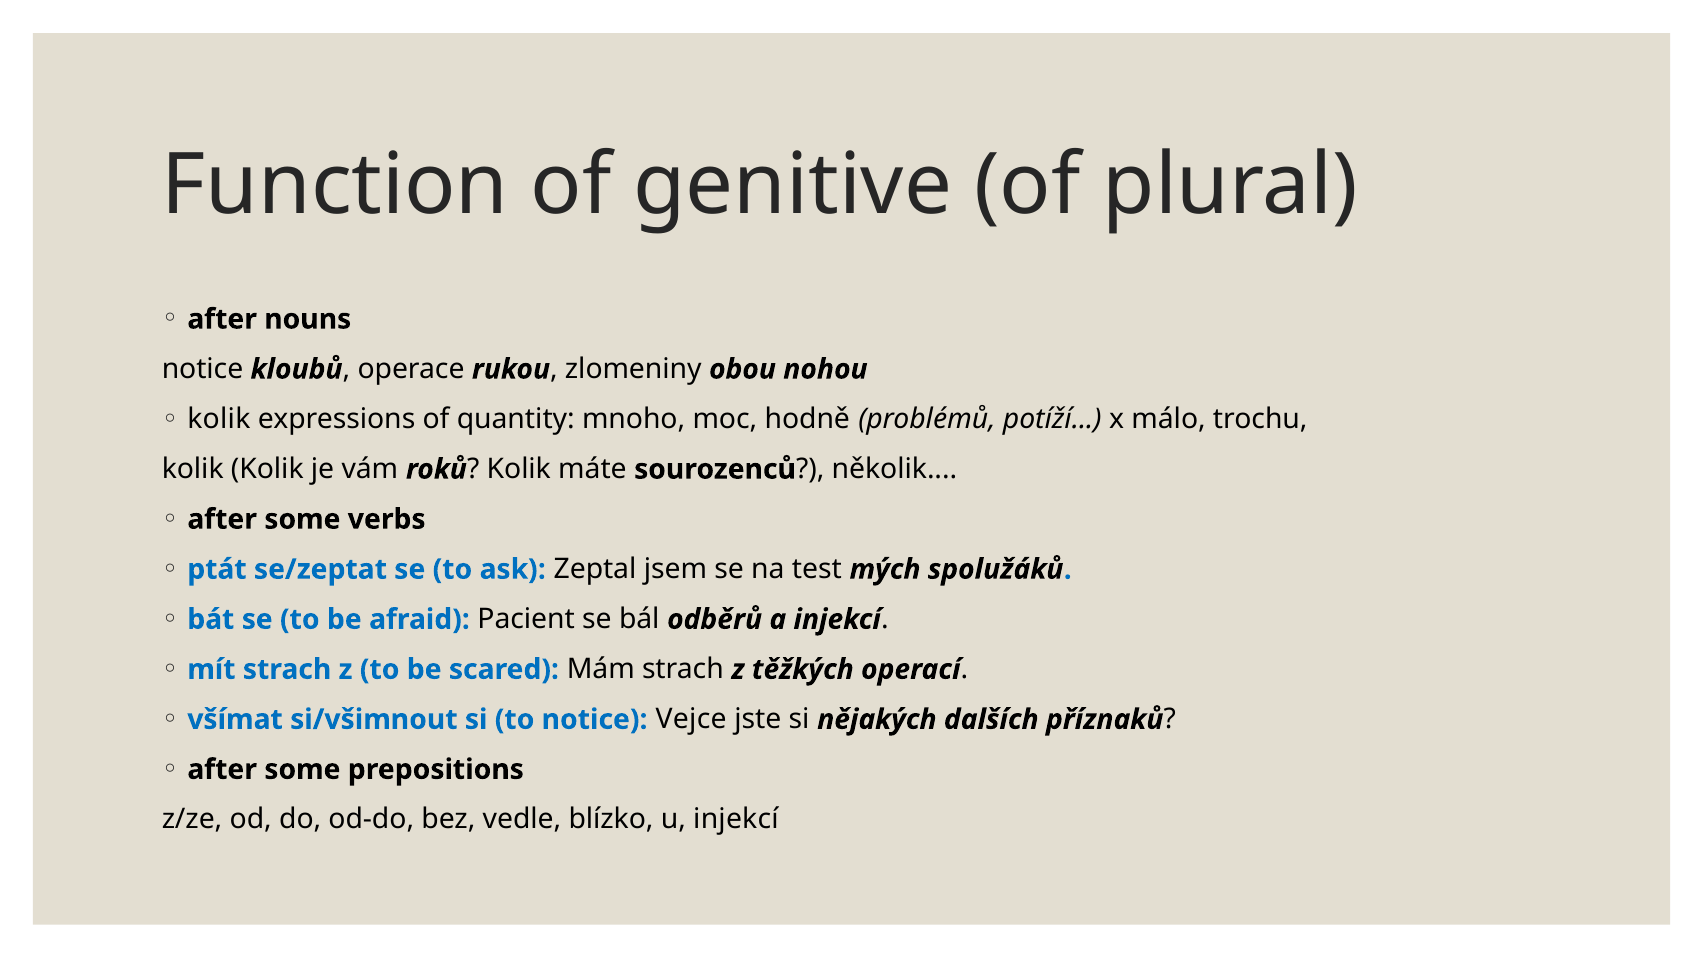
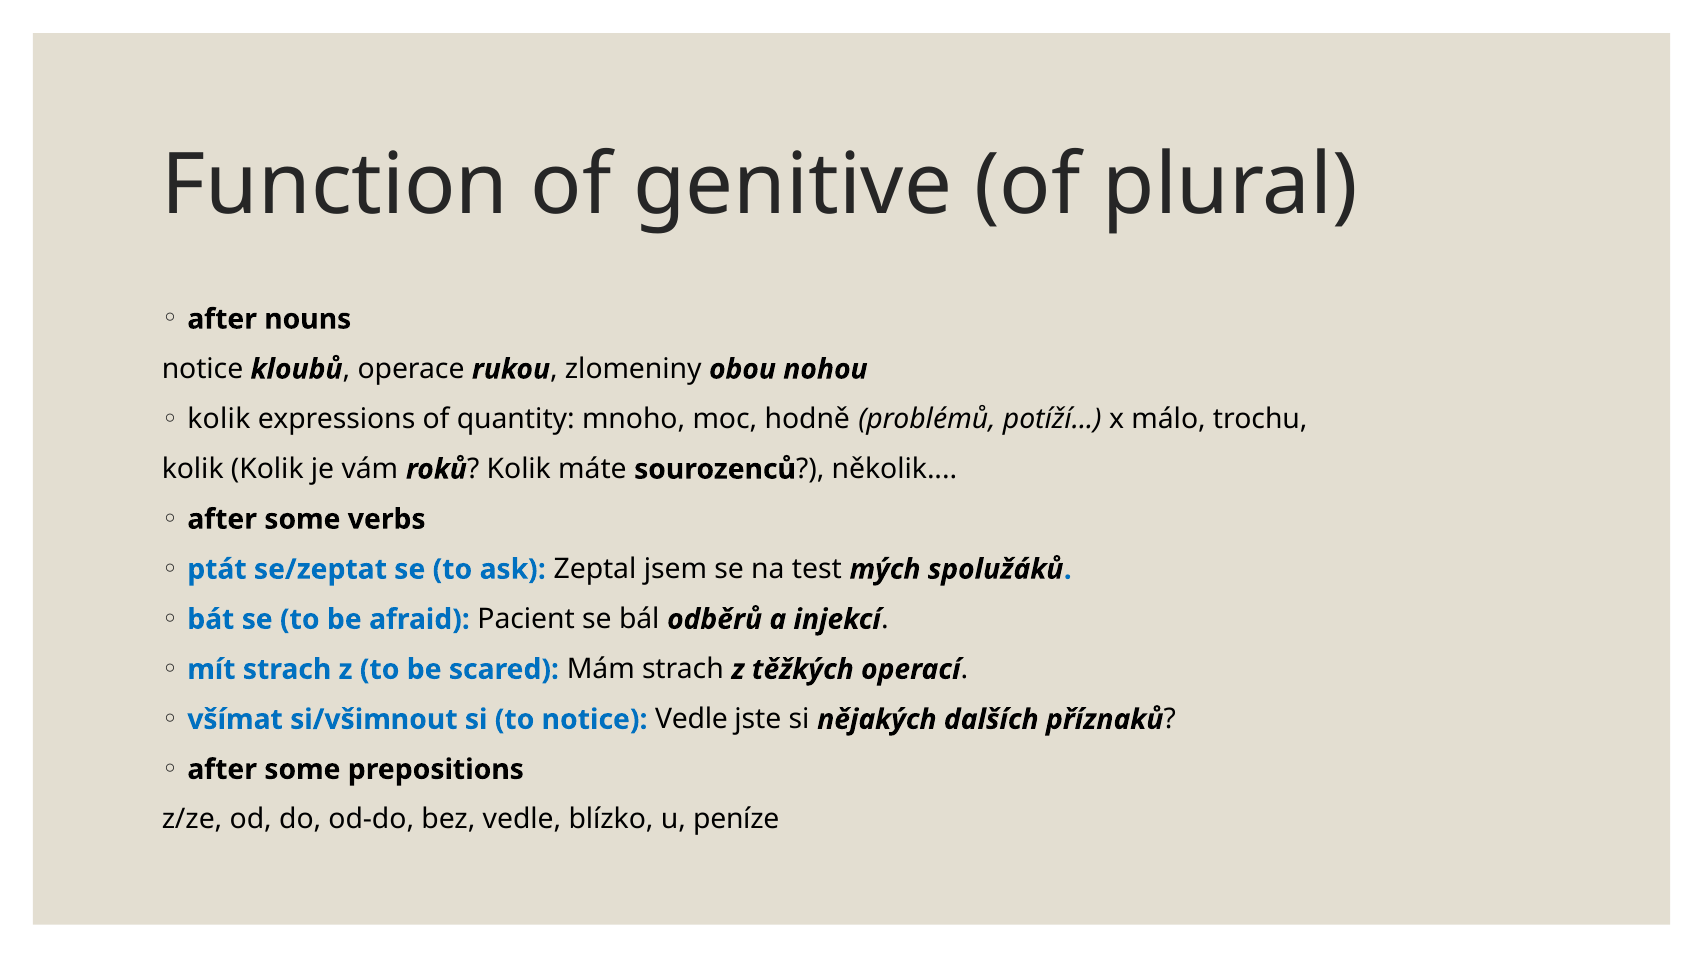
notice Vejce: Vejce -> Vedle (691, 719)
u injekcí: injekcí -> peníze (736, 819)
